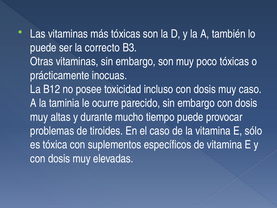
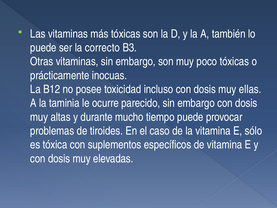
muy caso: caso -> ellas (250, 89)
